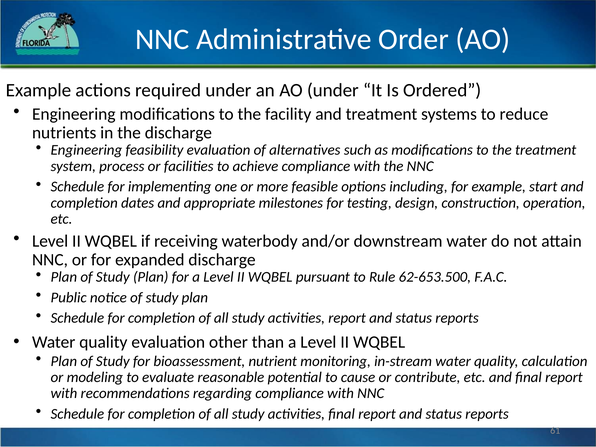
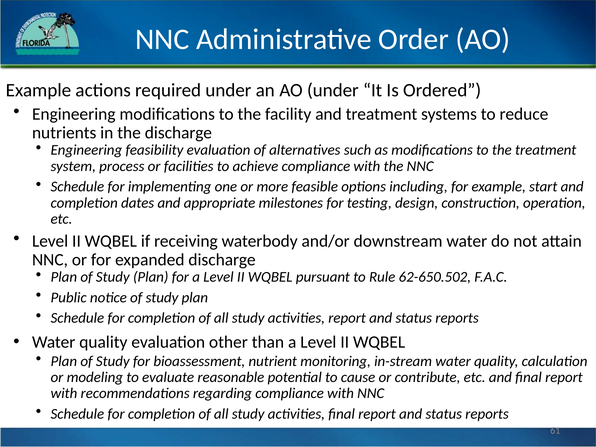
62-653.500: 62-653.500 -> 62-650.502 (435, 277)
